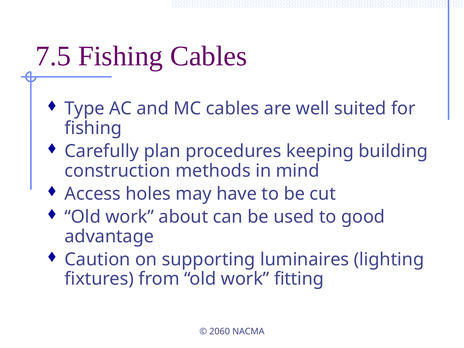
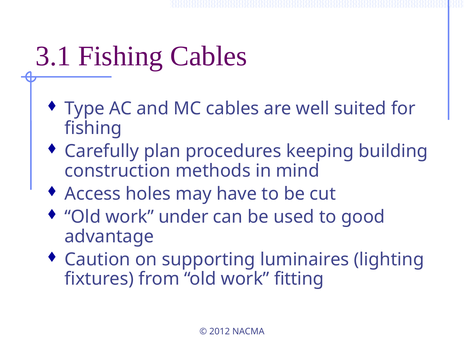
7.5: 7.5 -> 3.1 (53, 56)
about: about -> under (184, 217)
2060: 2060 -> 2012 (220, 332)
